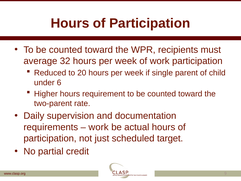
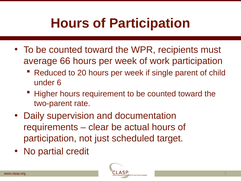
32: 32 -> 66 (65, 61)
work: work -> clear (99, 127)
